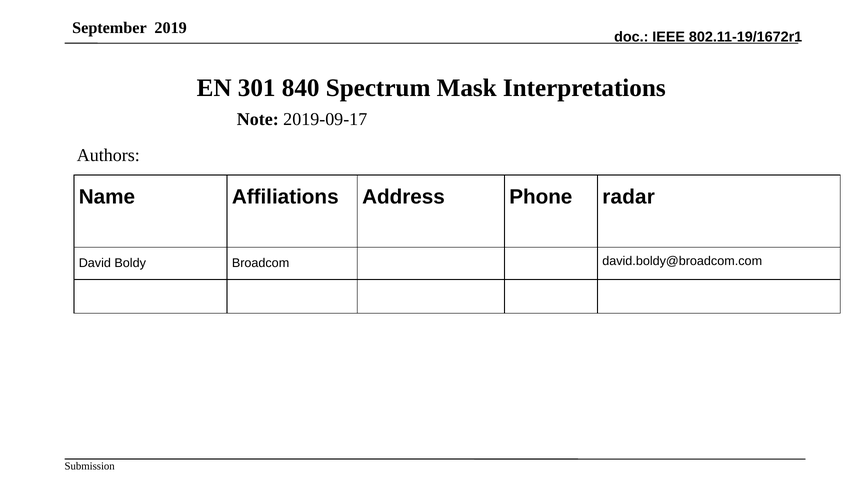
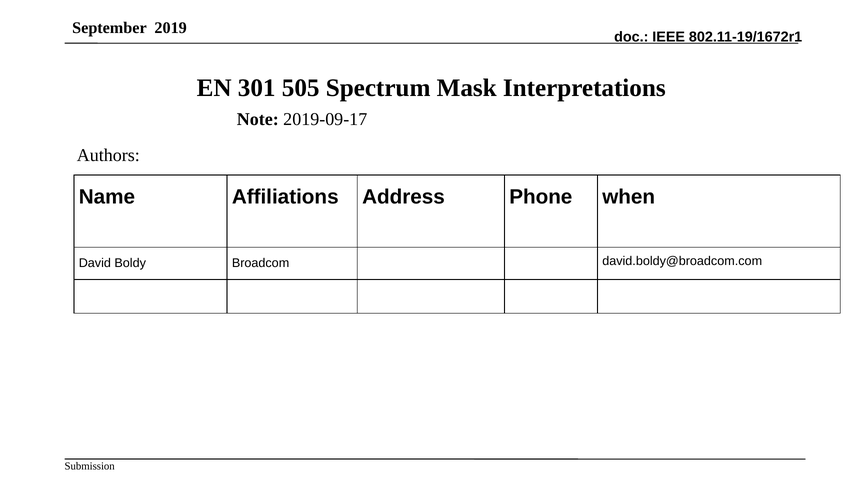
840: 840 -> 505 (301, 88)
radar: radar -> when (629, 197)
